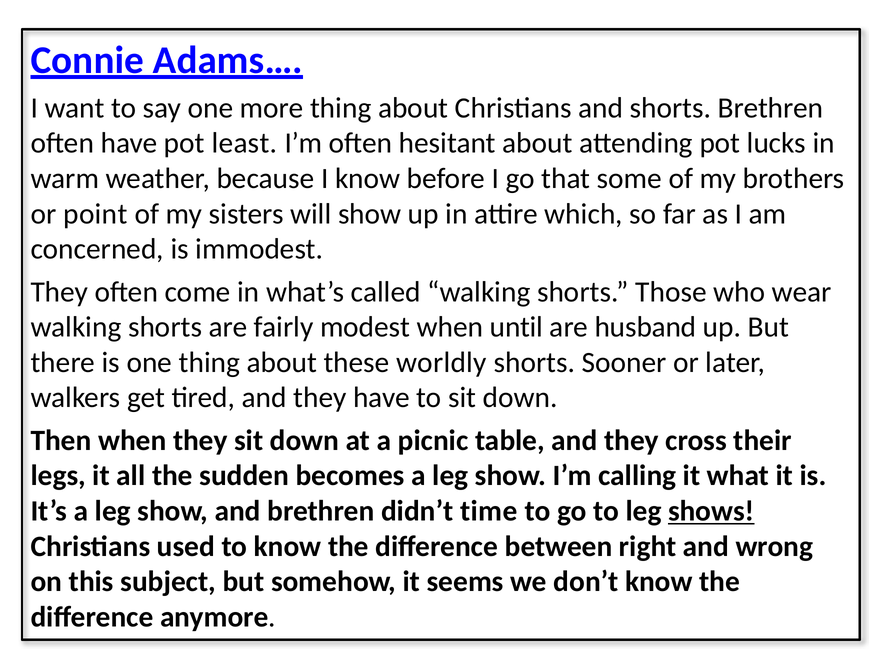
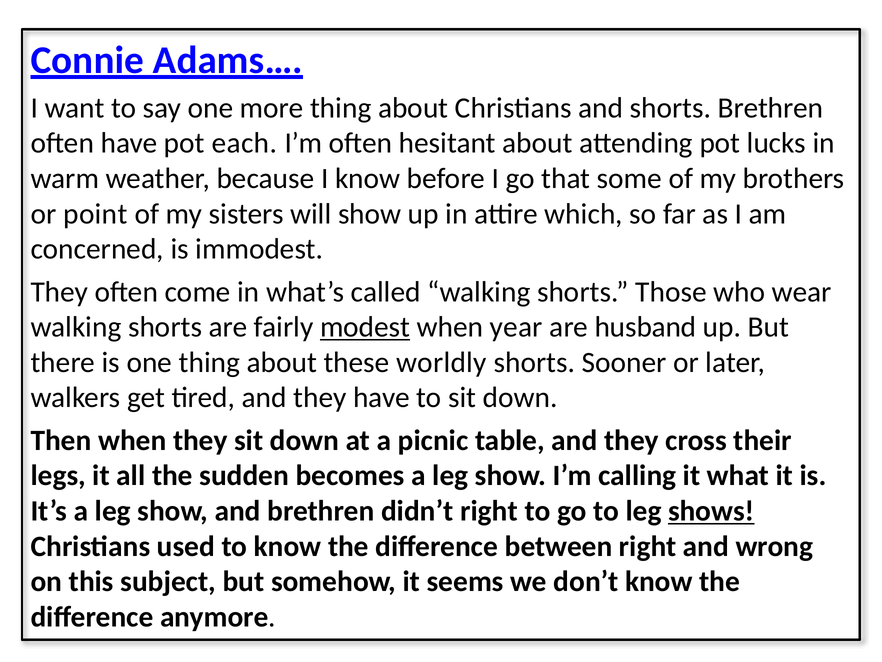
least: least -> each (244, 143)
modest underline: none -> present (365, 327)
until: until -> year (516, 327)
didn’t time: time -> right (489, 511)
